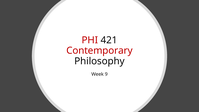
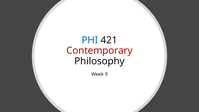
PHI colour: red -> blue (90, 40)
